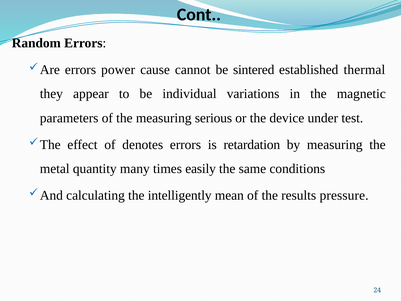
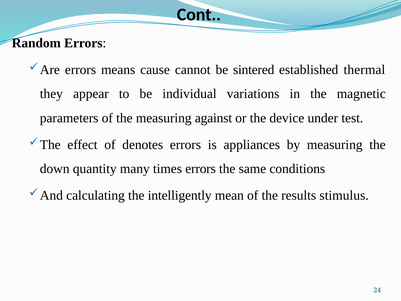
power: power -> means (118, 70)
serious: serious -> against (213, 118)
retardation: retardation -> appliances (252, 145)
metal: metal -> down (55, 169)
times easily: easily -> errors (201, 169)
pressure: pressure -> stimulus (344, 195)
